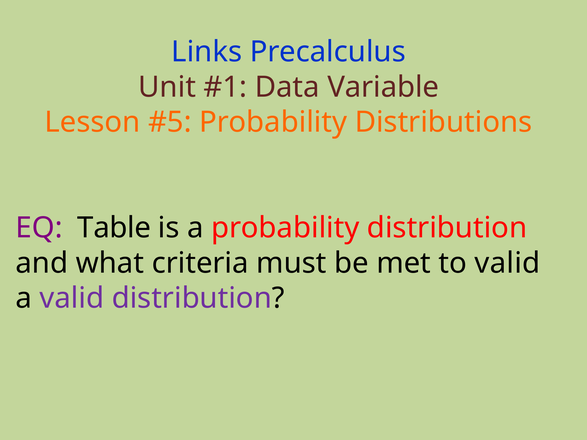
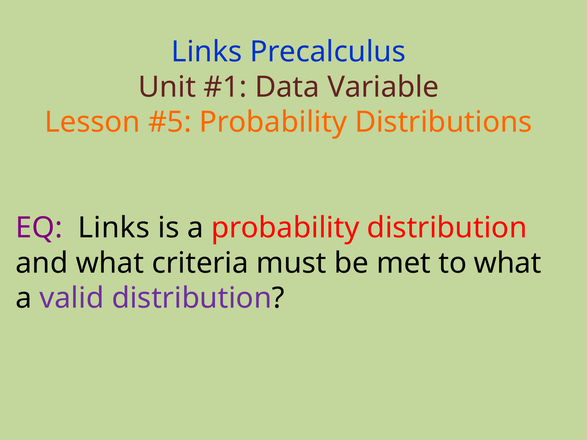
EQ Table: Table -> Links (114, 228)
to valid: valid -> what (508, 263)
